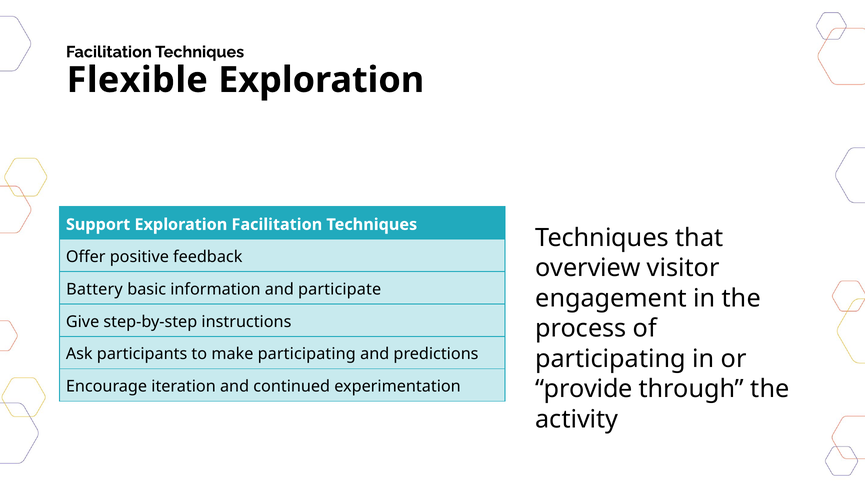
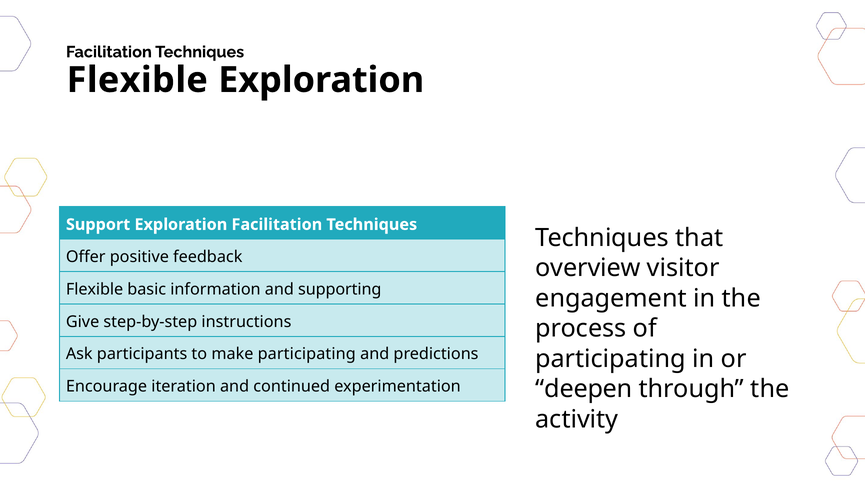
Battery: Battery -> Flexible (95, 290)
participate: participate -> supporting (340, 290)
provide: provide -> deepen (584, 389)
